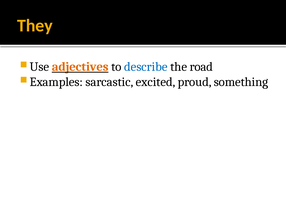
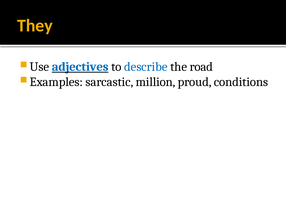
adjectives colour: orange -> blue (80, 67)
excited: excited -> million (156, 82)
something: something -> conditions (241, 82)
